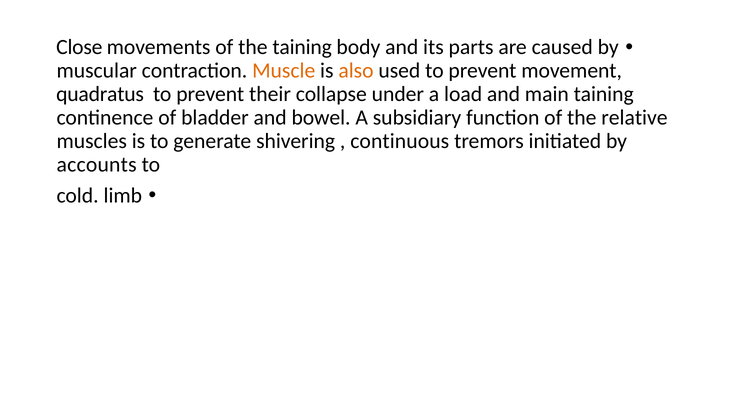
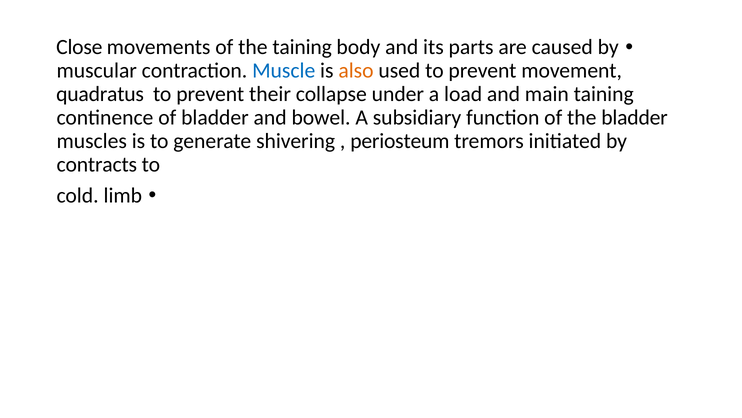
Muscle colour: orange -> blue (284, 71)
the relative: relative -> bladder (635, 117)
continuous: continuous -> periosteum (400, 141)
accounts: accounts -> contracts (97, 164)
